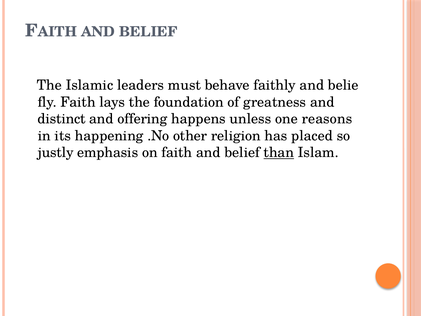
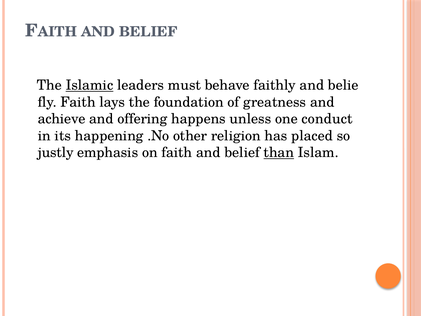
Islamic underline: none -> present (89, 85)
distinct: distinct -> achieve (62, 119)
reasons: reasons -> conduct (327, 119)
